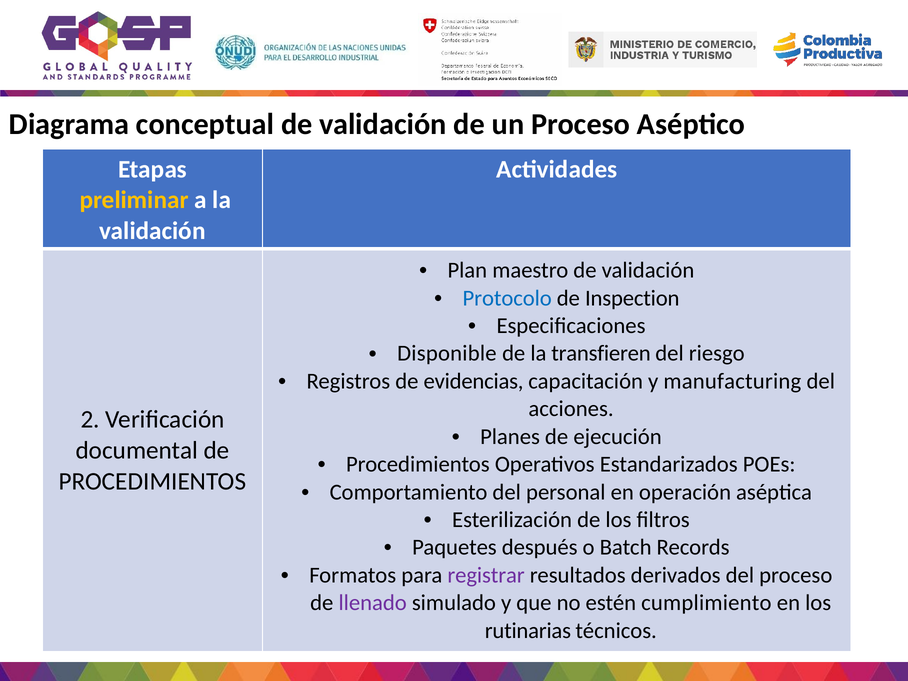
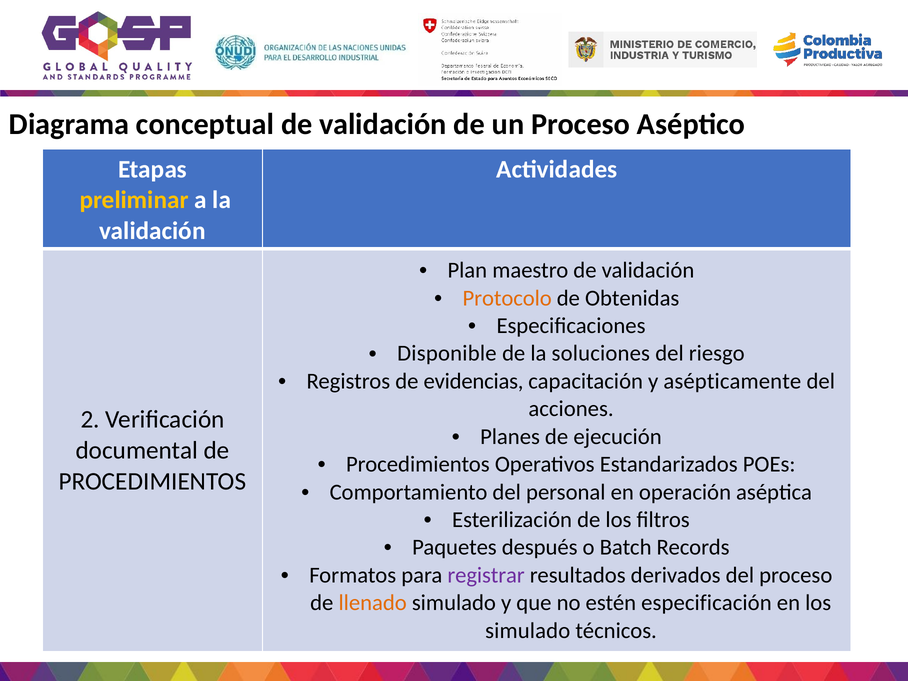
Protocolo colour: blue -> orange (507, 298)
Inspection: Inspection -> Obtenidas (632, 298)
transfieren: transfieren -> soluciones (601, 353)
manufacturing: manufacturing -> asépticamente (732, 381)
llenado colour: purple -> orange (373, 603)
cumplimiento: cumplimiento -> especificación (706, 603)
rutinarias: rutinarias -> simulado (528, 631)
